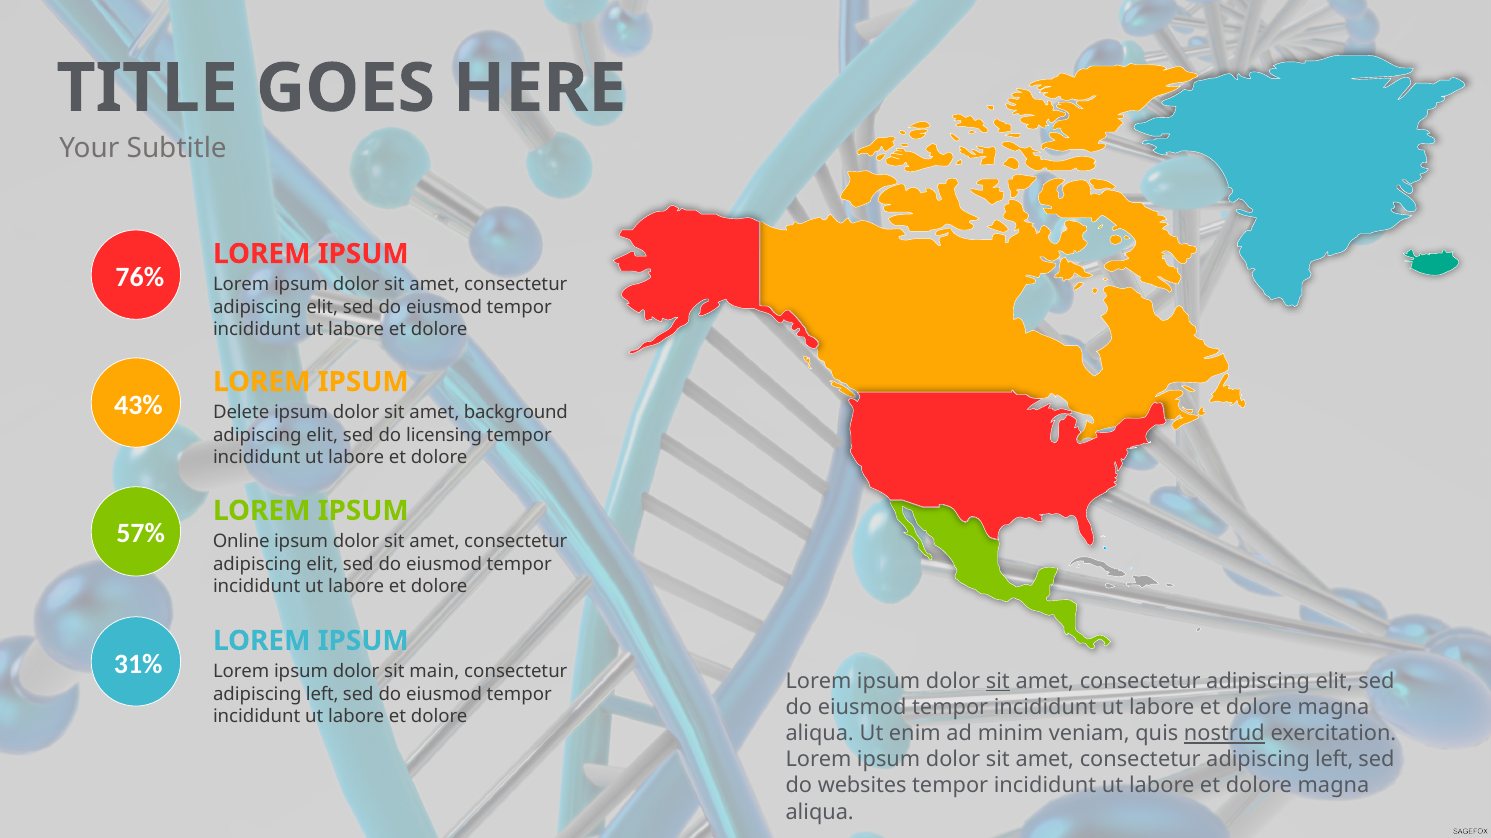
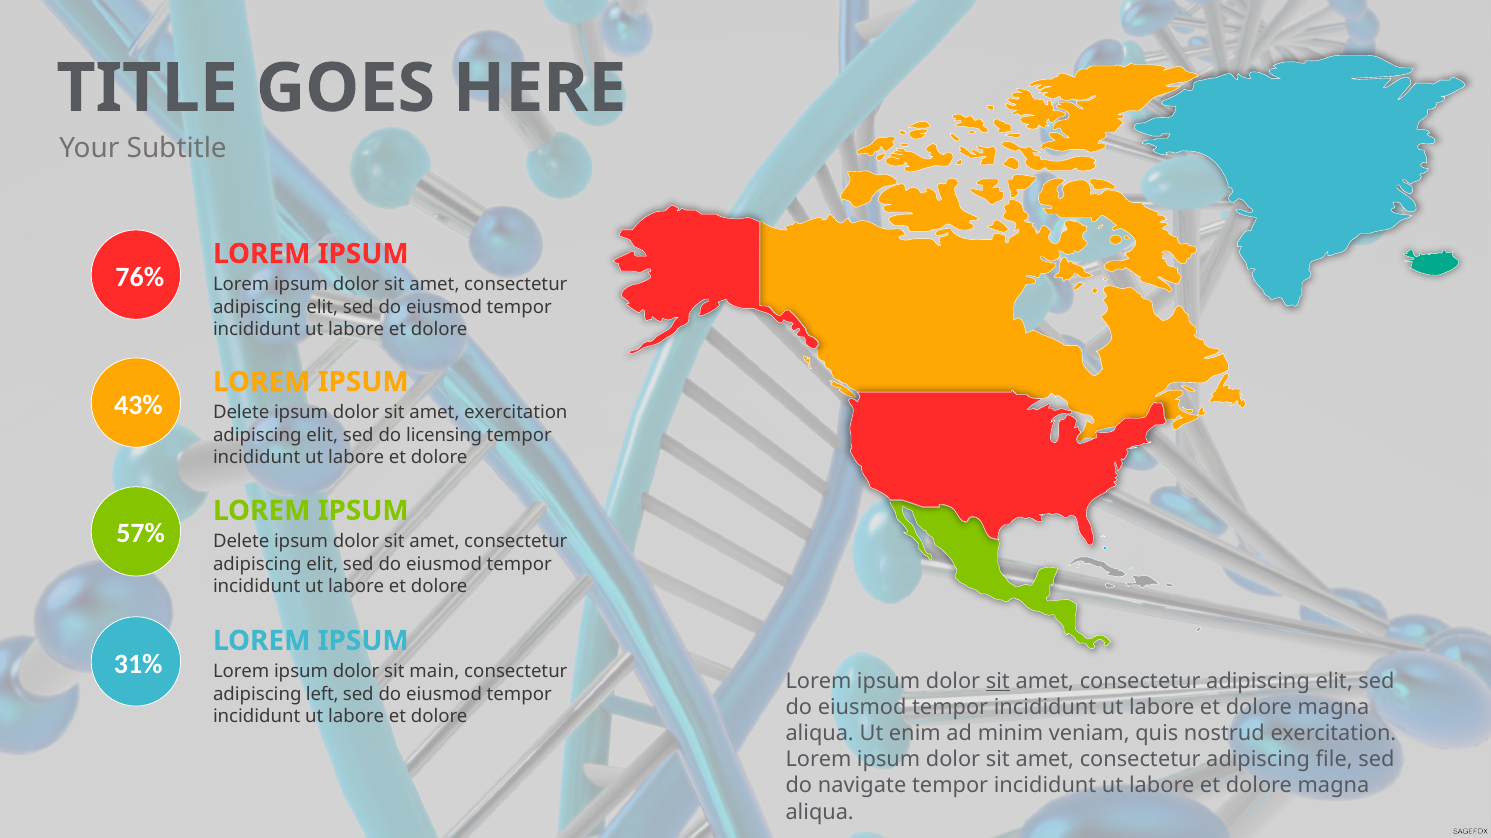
amet background: background -> exercitation (516, 413)
Online: Online -> Delete (241, 542)
nostrud underline: present -> none (1224, 734)
amet consectetur adipiscing left: left -> file (1334, 760)
websites: websites -> navigate (862, 786)
